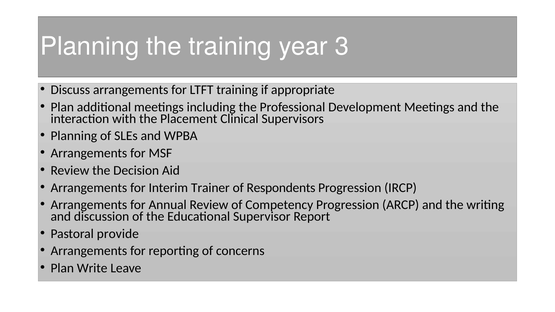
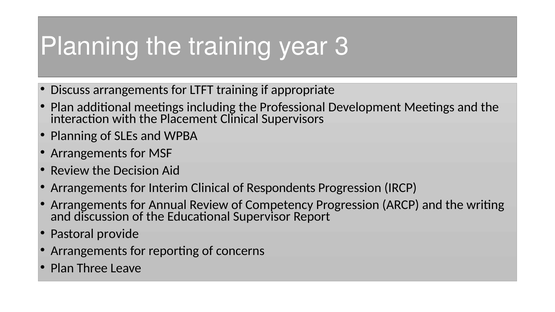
Interim Trainer: Trainer -> Clinical (210, 188)
Write: Write -> Three (92, 268)
